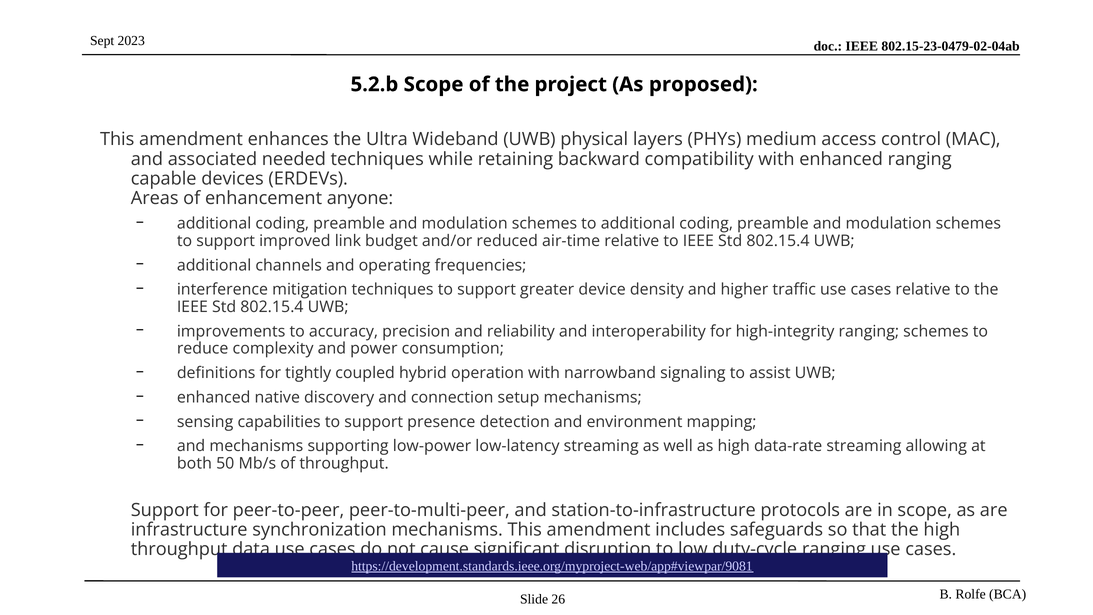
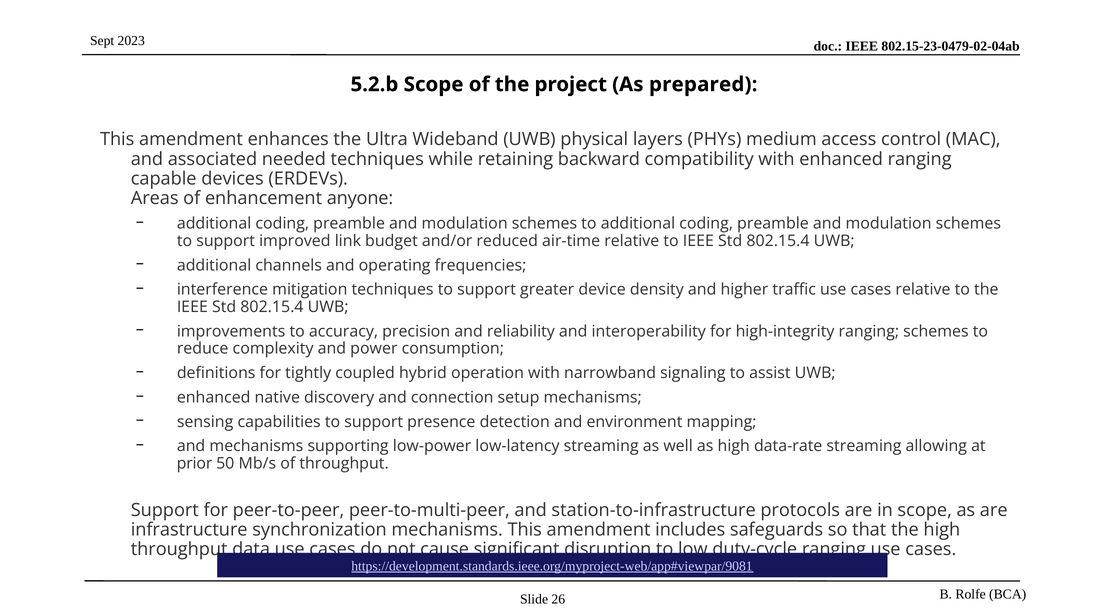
proposed: proposed -> prepared (703, 84)
both: both -> prior (195, 463)
